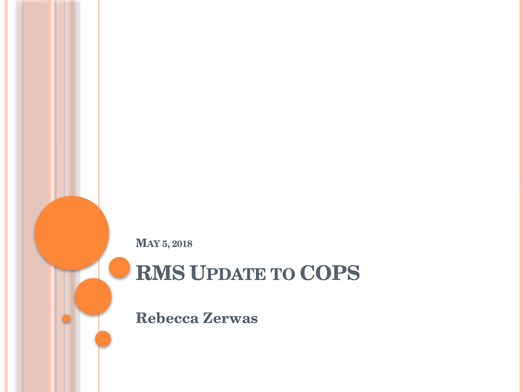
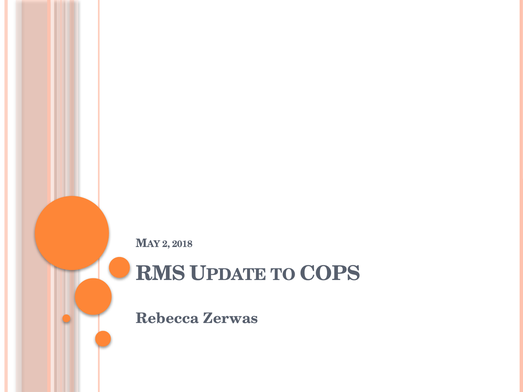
5: 5 -> 2 (166, 244)
